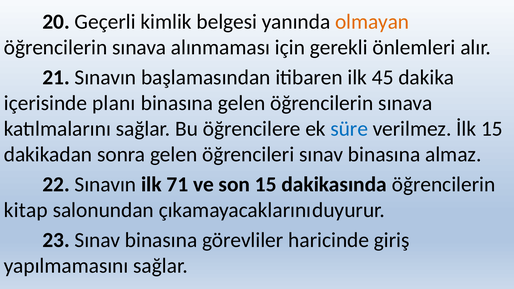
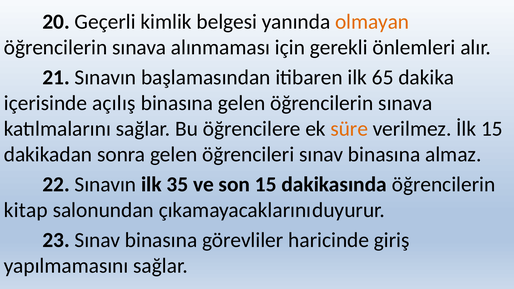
45: 45 -> 65 (383, 77)
planı: planı -> açılış (114, 103)
süre colour: blue -> orange (349, 129)
71: 71 -> 35 (177, 184)
